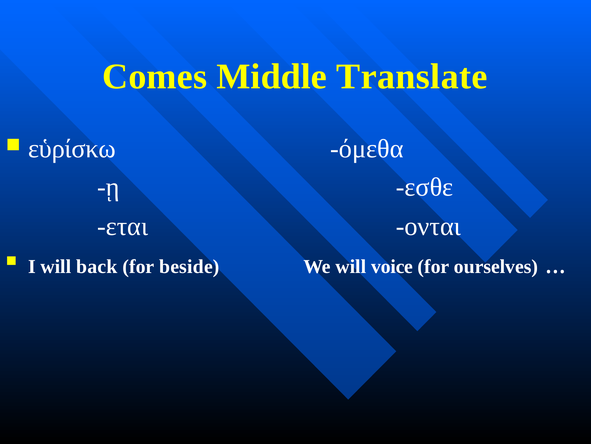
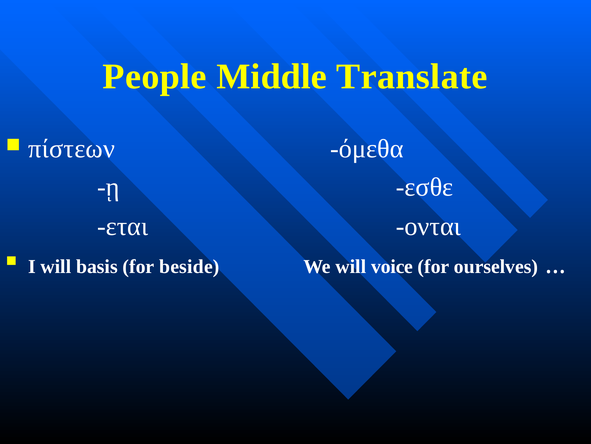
Comes: Comes -> People (155, 76)
εὑρίσκω: εὑρίσκω -> πίστεων (72, 149)
back: back -> basis (97, 266)
